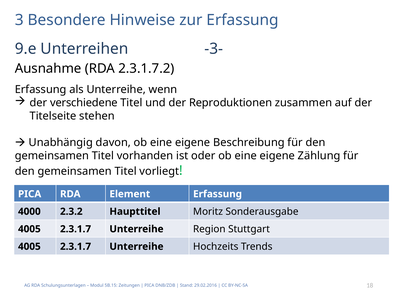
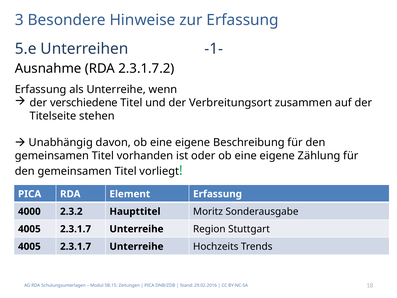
9.e: 9.e -> 5.e (26, 49)
-3-: -3- -> -1- (214, 49)
Reproduktionen: Reproduktionen -> Verbreitungsort (231, 103)
